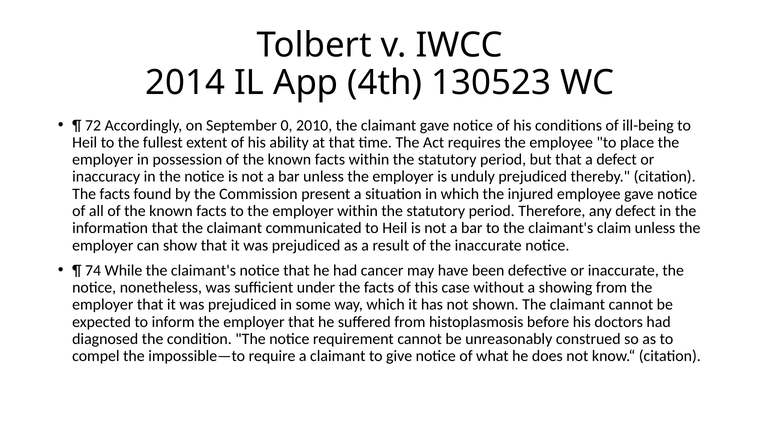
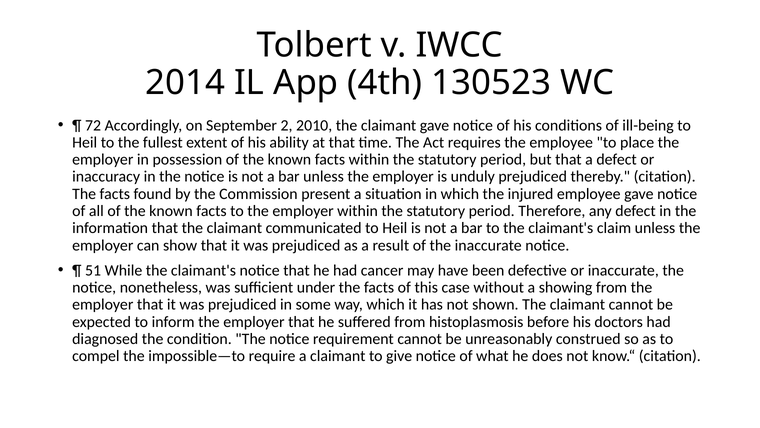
0: 0 -> 2 (287, 125)
74: 74 -> 51 (93, 270)
